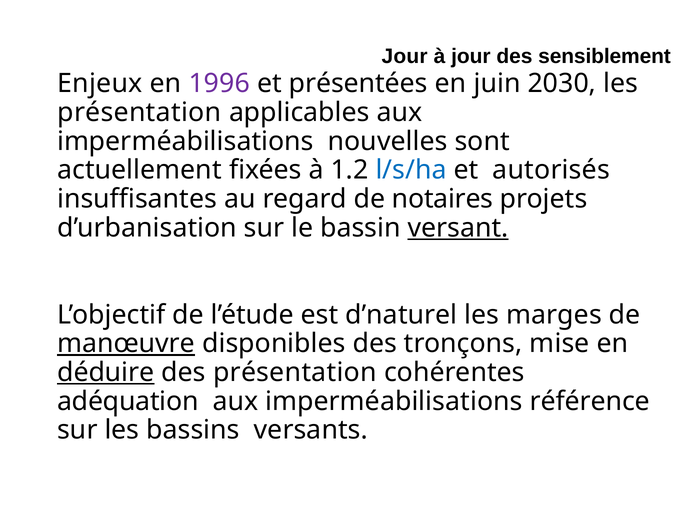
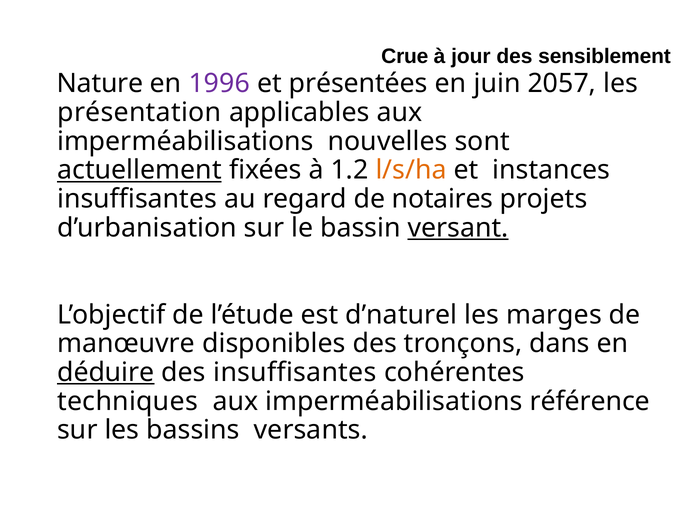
Jour: Jour -> Crue (405, 56)
Enjeux: Enjeux -> Nature (100, 84)
2030: 2030 -> 2057 (562, 84)
actuellement underline: none -> present (139, 170)
l/s/ha colour: blue -> orange (411, 170)
autorisés: autorisés -> instances (551, 170)
manœuvre underline: present -> none (126, 344)
mise: mise -> dans (560, 344)
des présentation: présentation -> insuffisantes (295, 372)
adéquation: adéquation -> techniques (128, 401)
